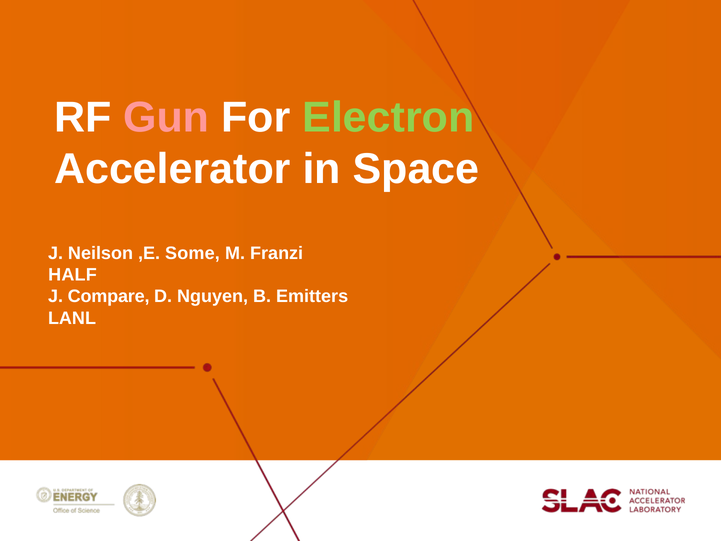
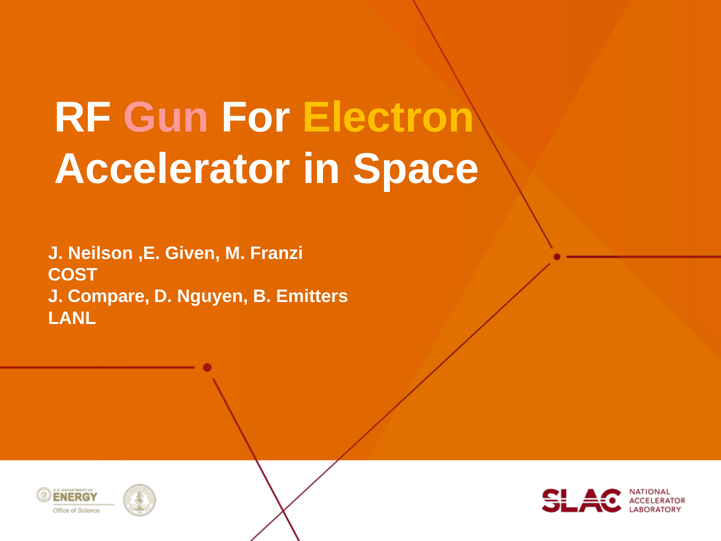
Electron colour: light green -> yellow (388, 117)
Some: Some -> Given (193, 253)
HALF: HALF -> COST (73, 275)
